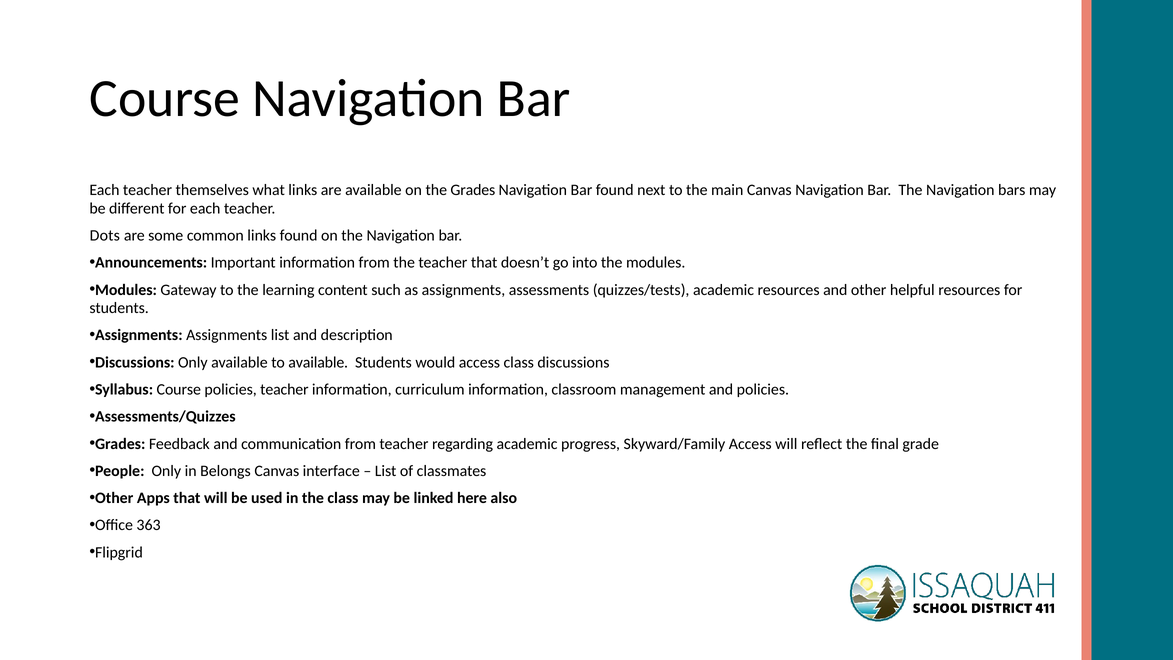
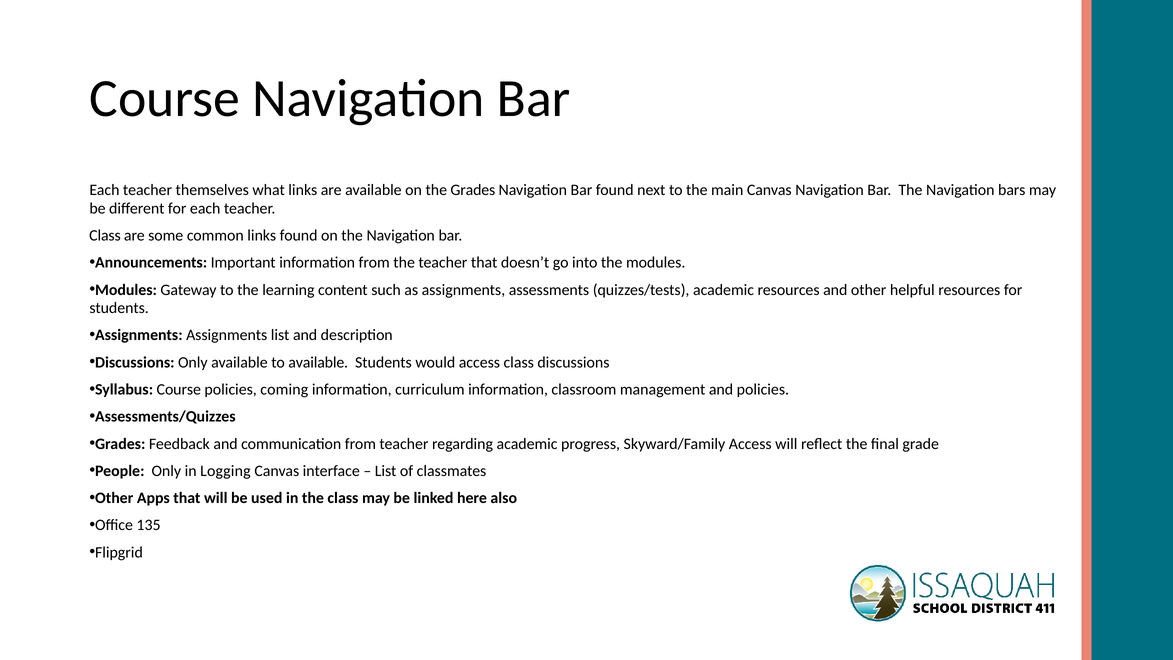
Dots: Dots -> Class (105, 235)
policies teacher: teacher -> coming (284, 389)
Belongs: Belongs -> Logging (225, 471)
363: 363 -> 135 (149, 525)
